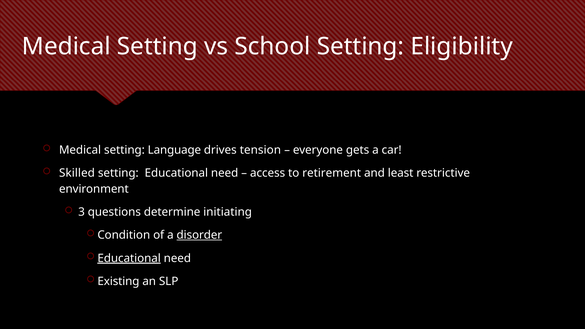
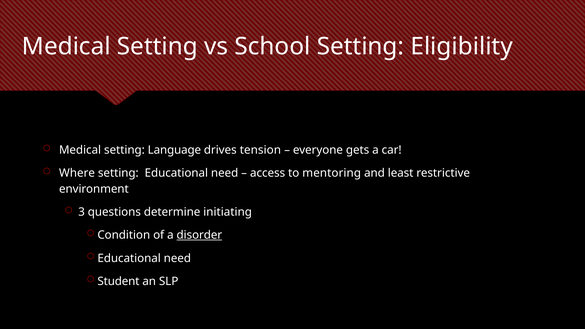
Skilled: Skilled -> Where (77, 173)
retirement: retirement -> mentoring (332, 173)
Educational underline: present -> none (129, 258)
Existing: Existing -> Student (118, 281)
